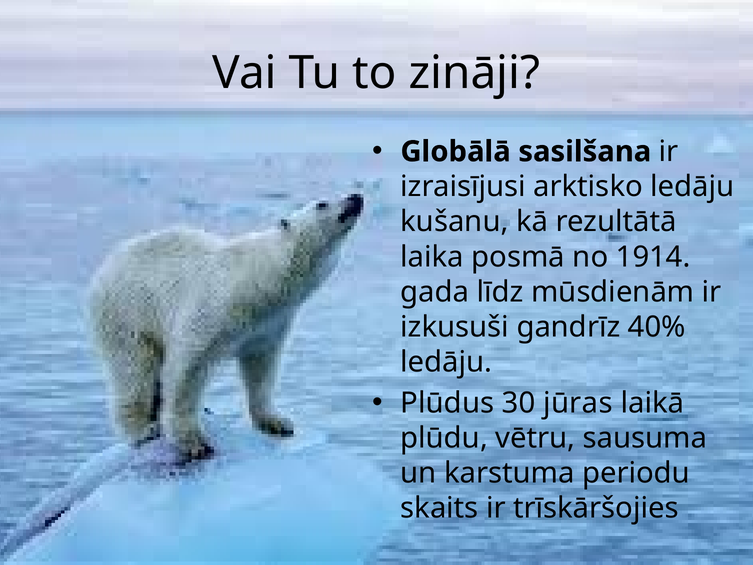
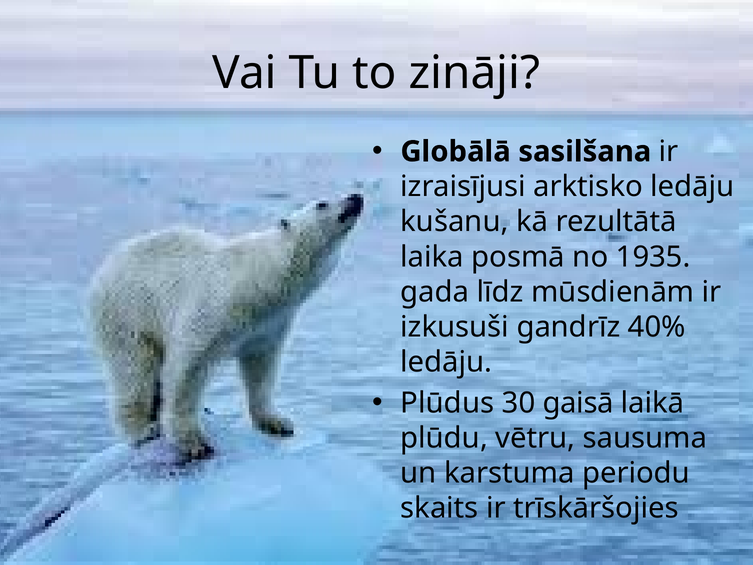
1914: 1914 -> 1935 (653, 257)
jūras: jūras -> gaisā (578, 403)
